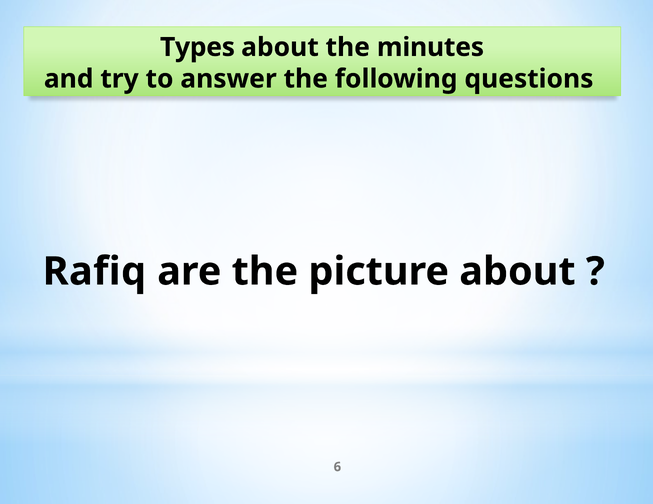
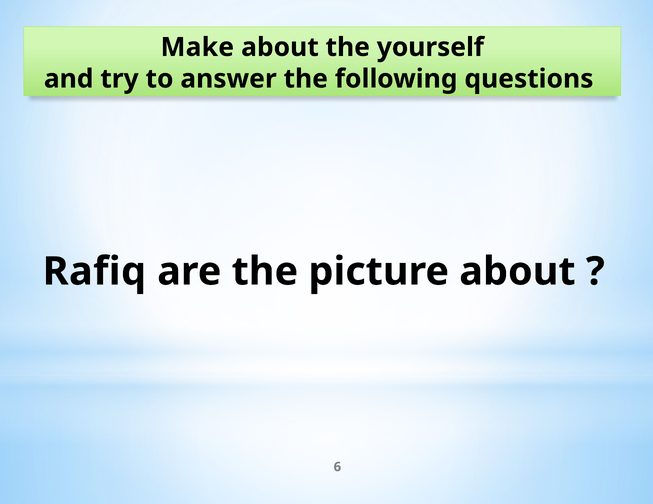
Types: Types -> Make (197, 47)
minutes: minutes -> yourself (430, 47)
